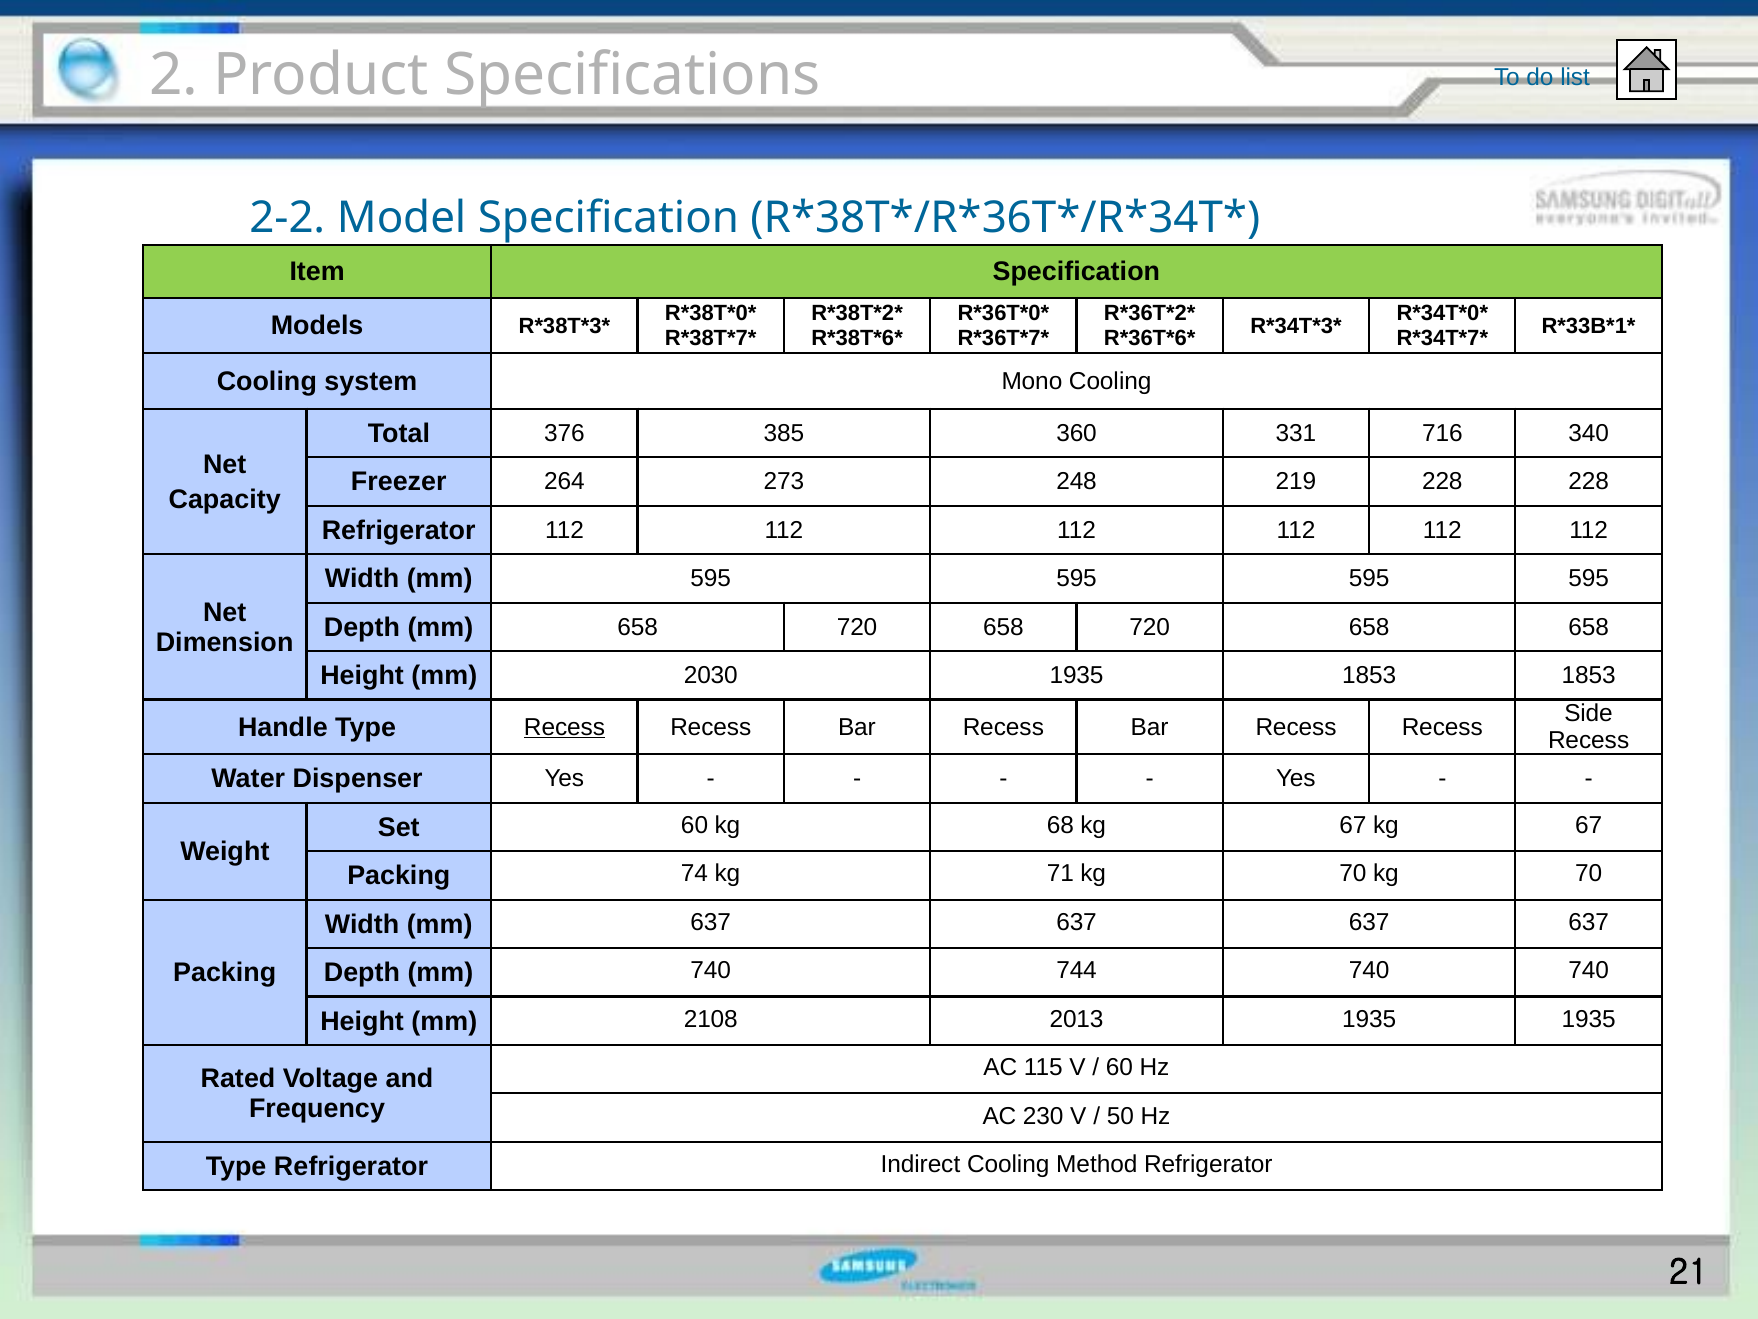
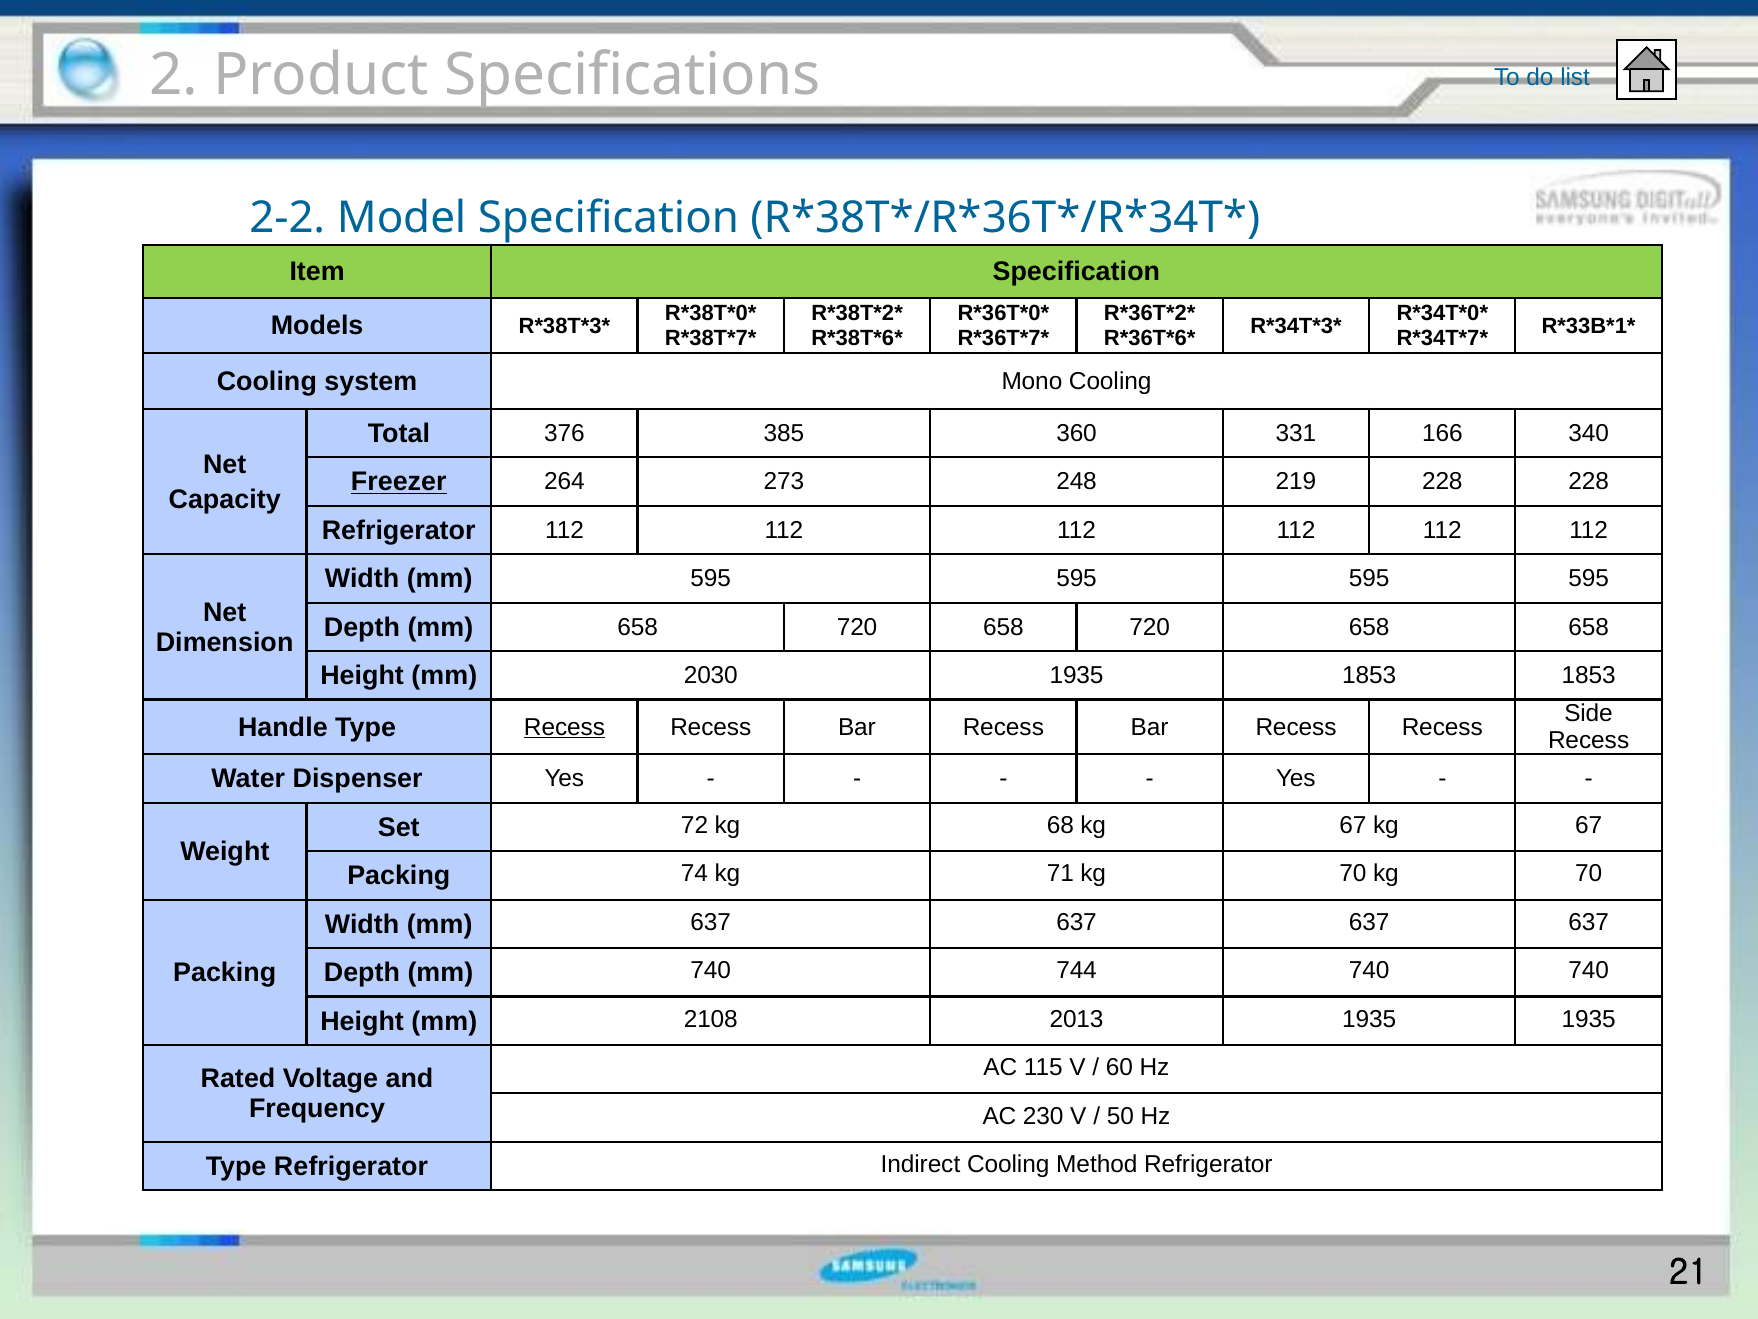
716: 716 -> 166 (1442, 433)
Freezer underline: none -> present (399, 482)
Set 60: 60 -> 72 (695, 825)
